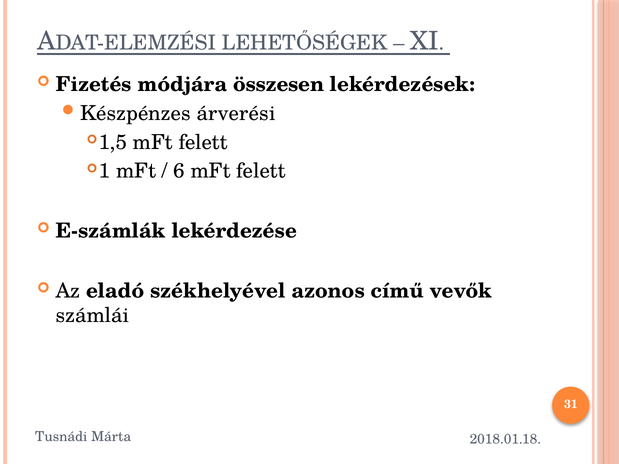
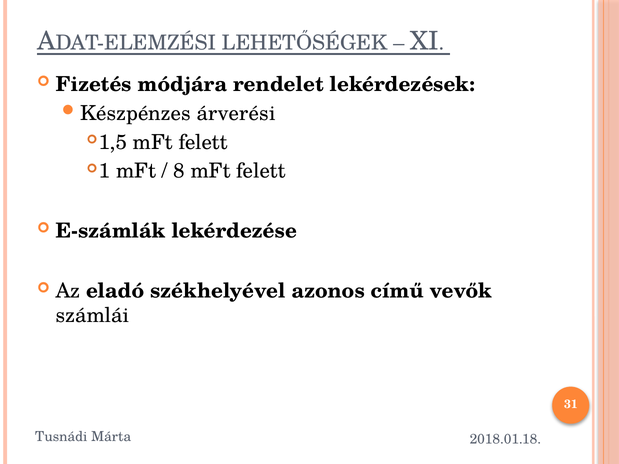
összesen: összesen -> rendelet (279, 85)
6: 6 -> 8 (179, 171)
